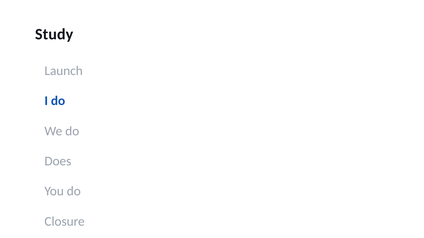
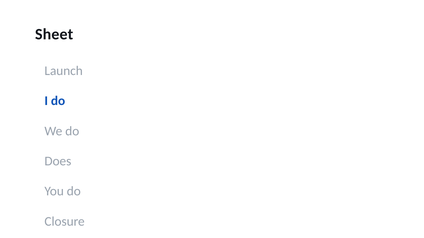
Study: Study -> Sheet (54, 34)
